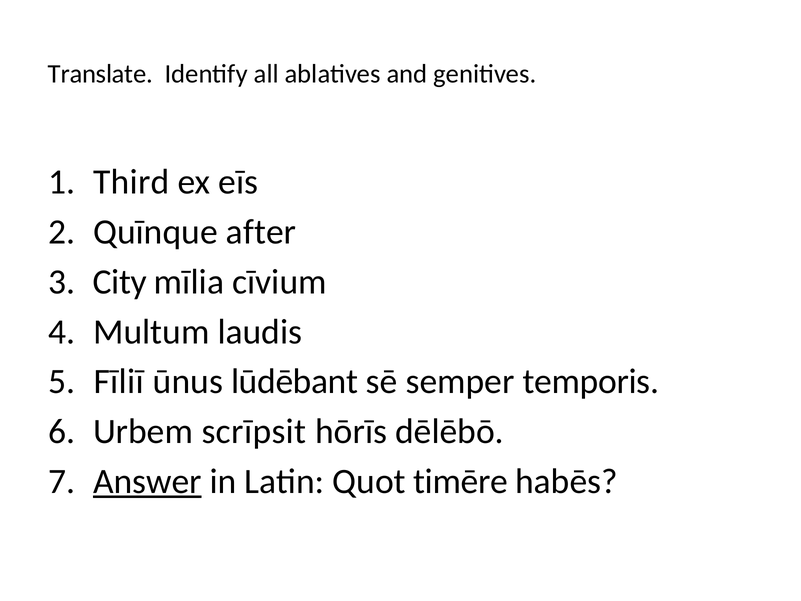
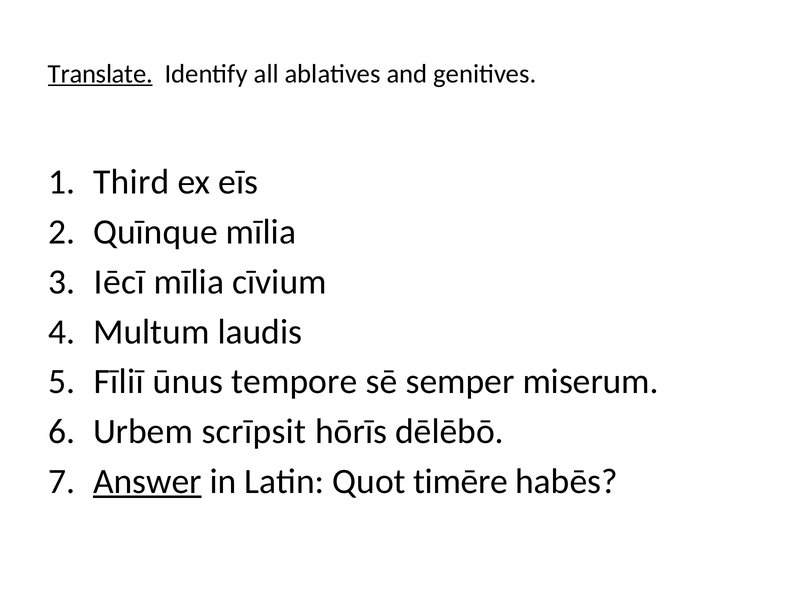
Translate underline: none -> present (100, 74)
Quīnque after: after -> mīlia (261, 232)
City: City -> Iēcī (119, 282)
lūdēbant: lūdēbant -> tempore (294, 382)
temporis: temporis -> miserum (591, 382)
